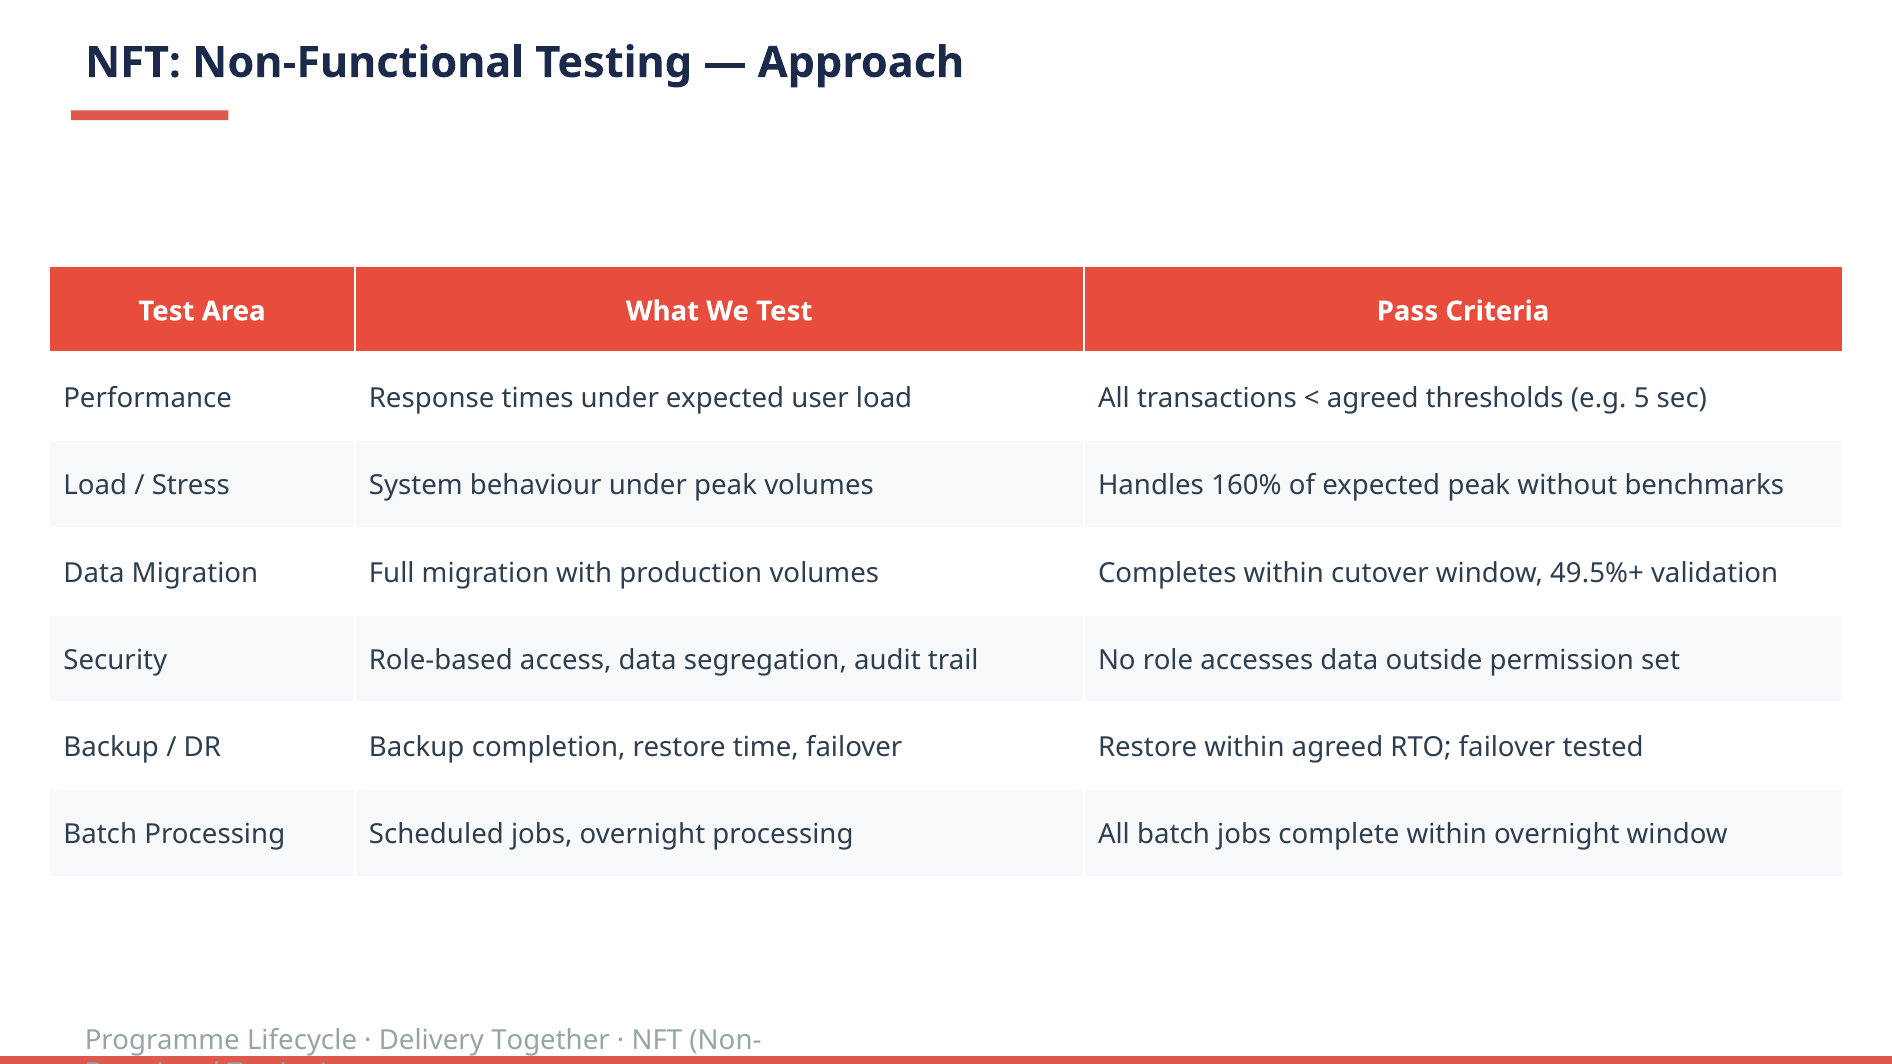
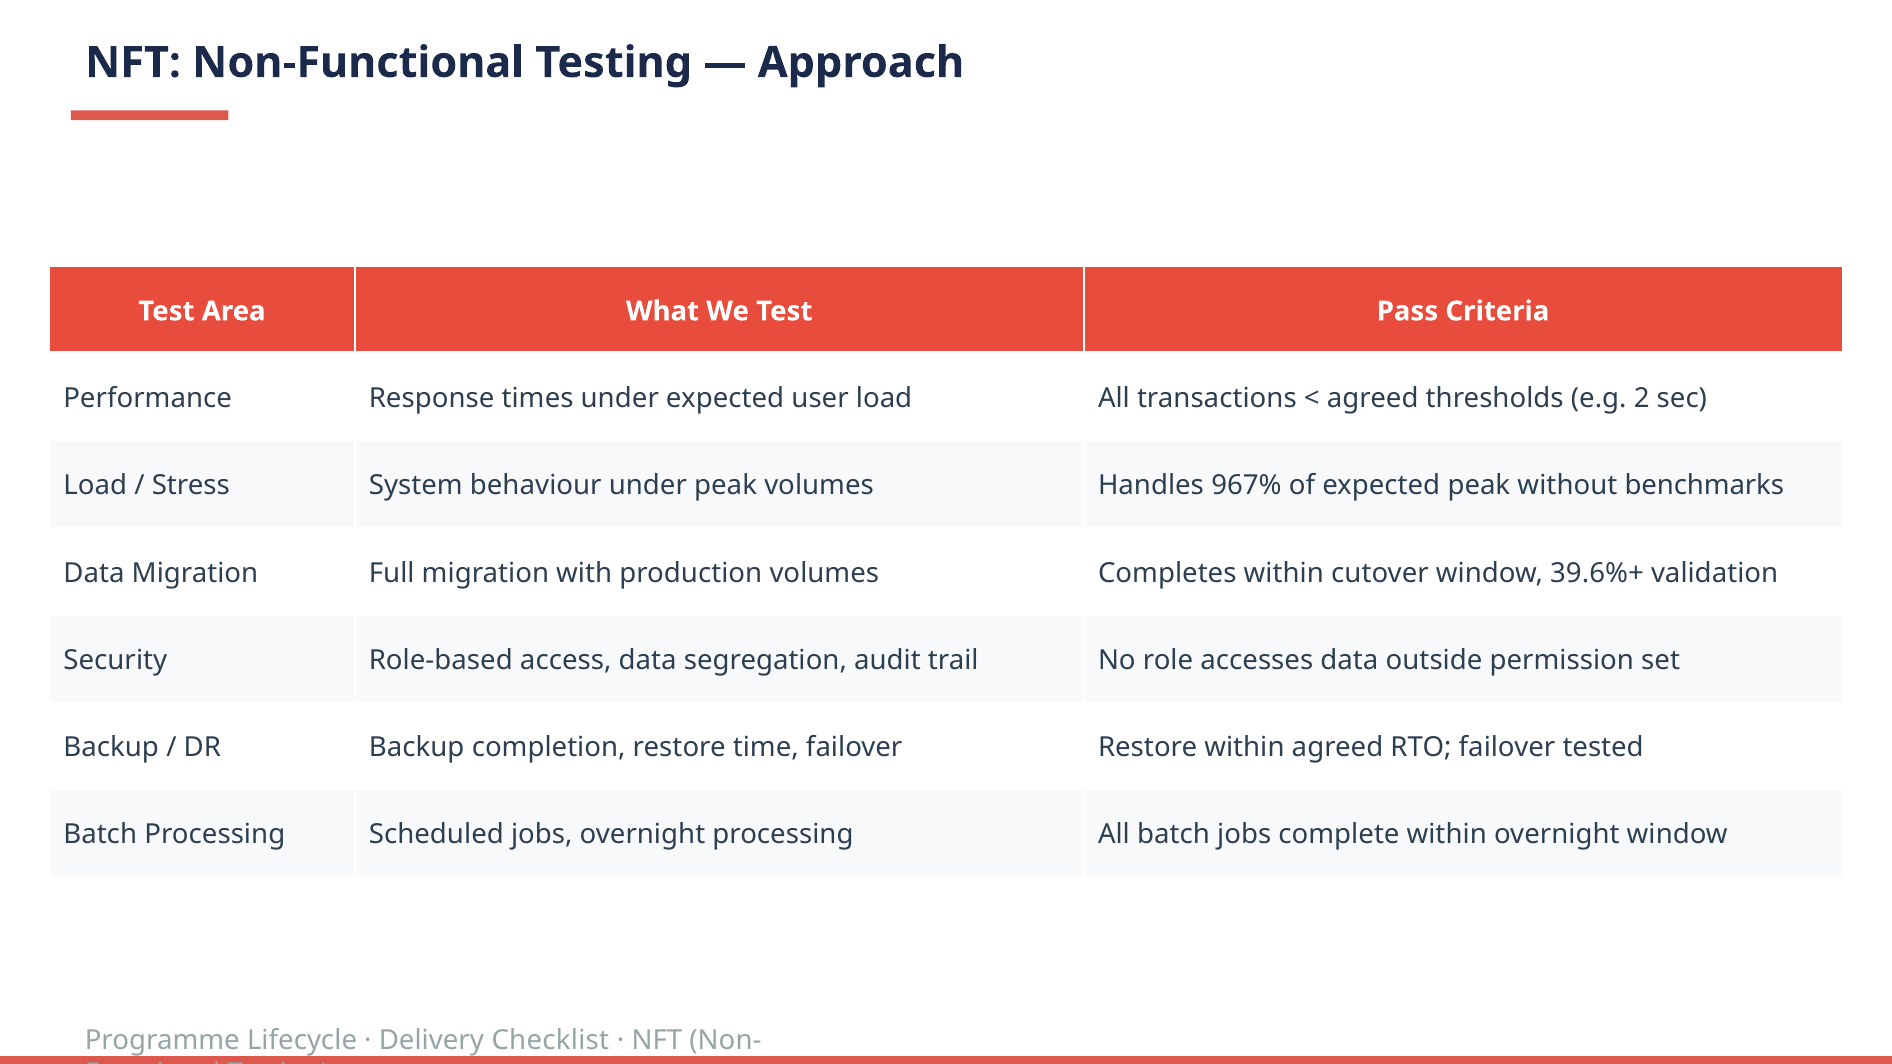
5: 5 -> 2 (1642, 399)
160%: 160% -> 967% (1246, 486)
49.5%+: 49.5%+ -> 39.6%+ (1597, 573)
Together: Together -> Checklist (550, 1040)
